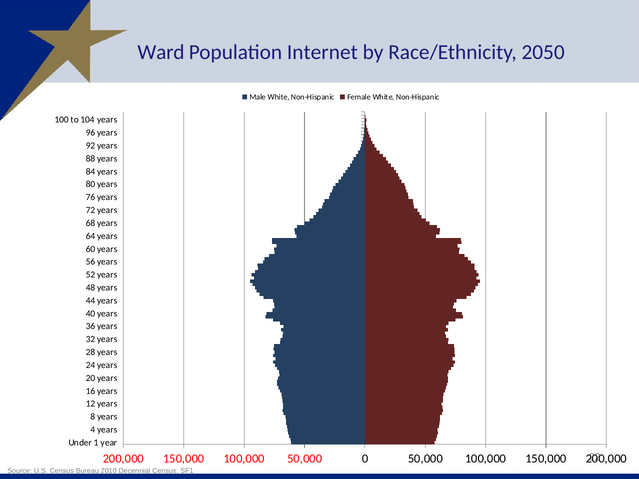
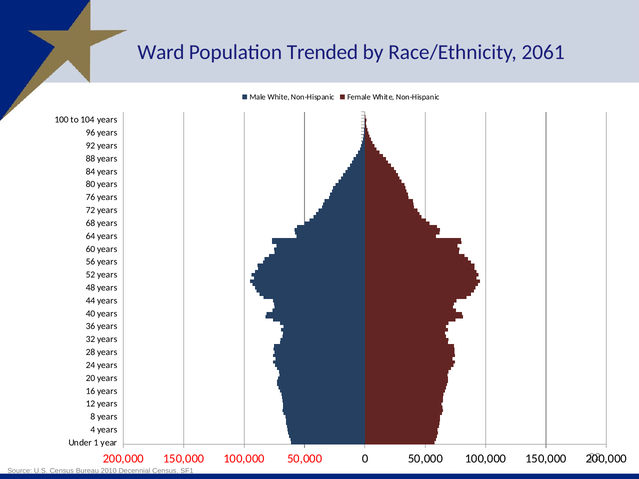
Internet: Internet -> Trended (322, 52)
2050: 2050 -> 2061 (543, 52)
